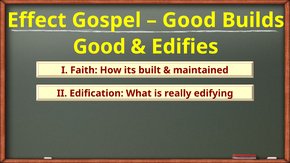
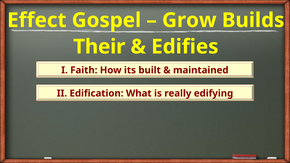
Good: Good -> Grow (189, 20)
Good: Good -> Their (99, 47)
